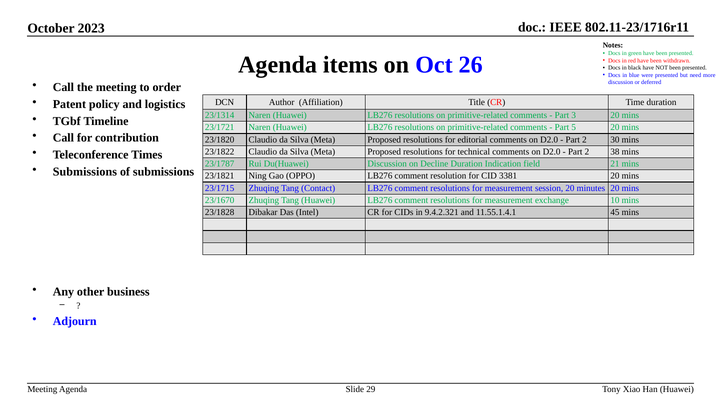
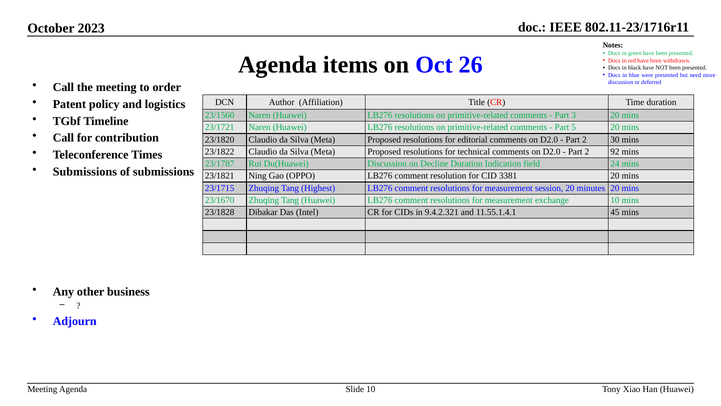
23/1314: 23/1314 -> 23/1560 (220, 115)
38: 38 -> 92 (615, 152)
21: 21 -> 24 (615, 164)
Contact: Contact -> Highest (318, 188)
29: 29 -> 10 (371, 389)
